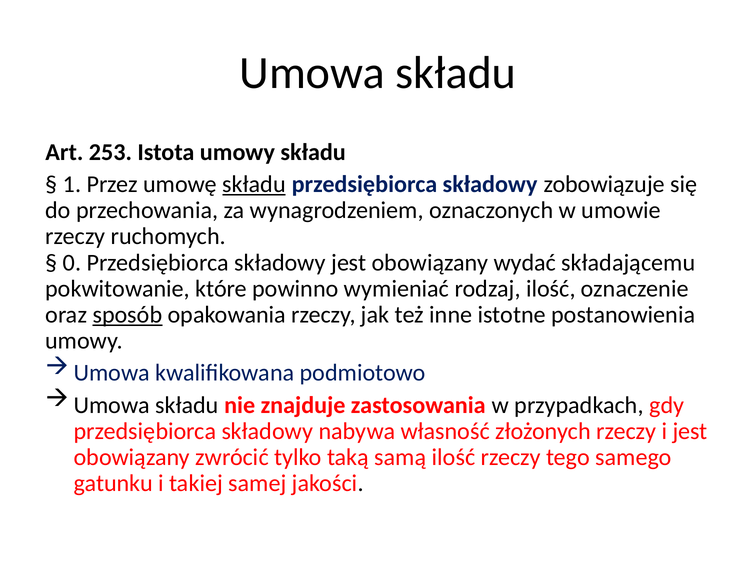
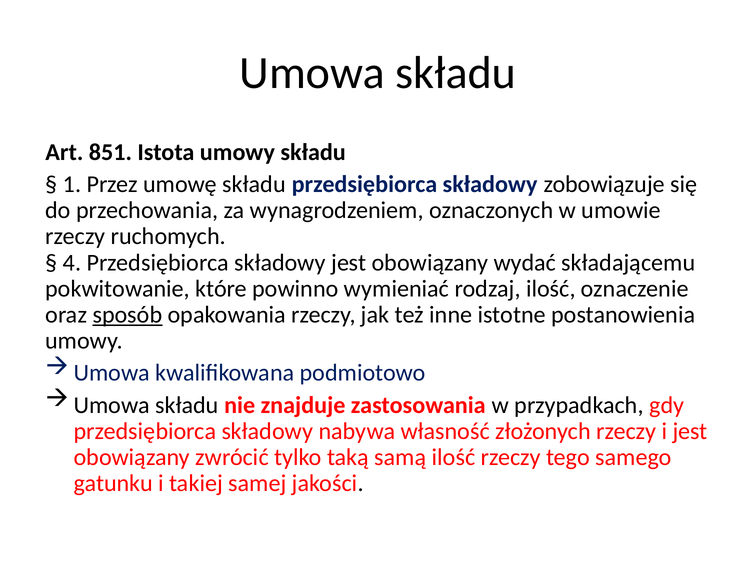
253: 253 -> 851 (110, 152)
składu underline: present -> none (254, 184)
0: 0 -> 4 (72, 263)
